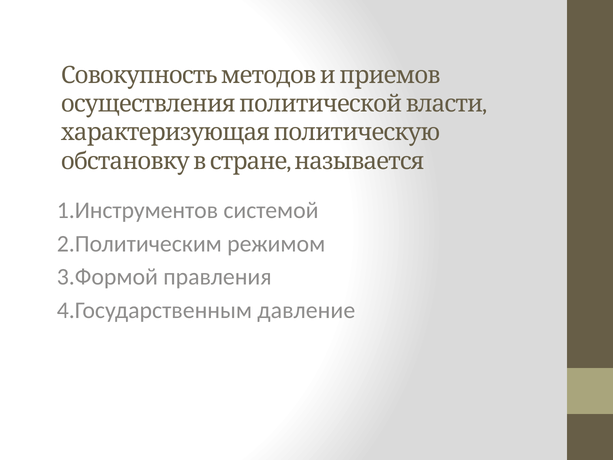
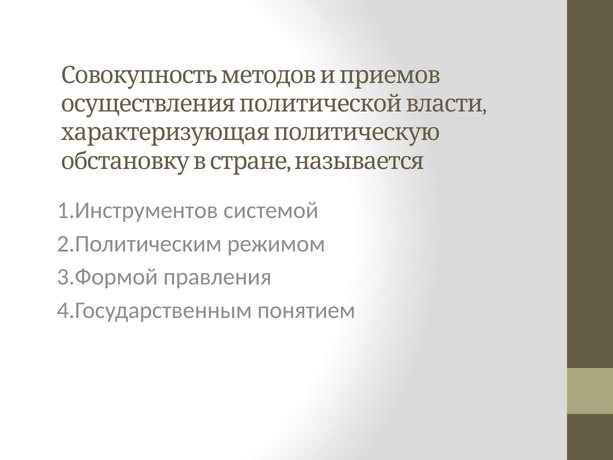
давление: давление -> понятием (306, 310)
